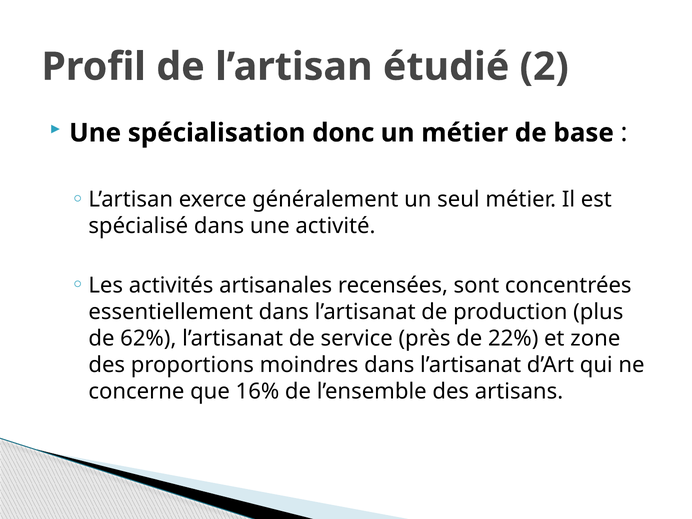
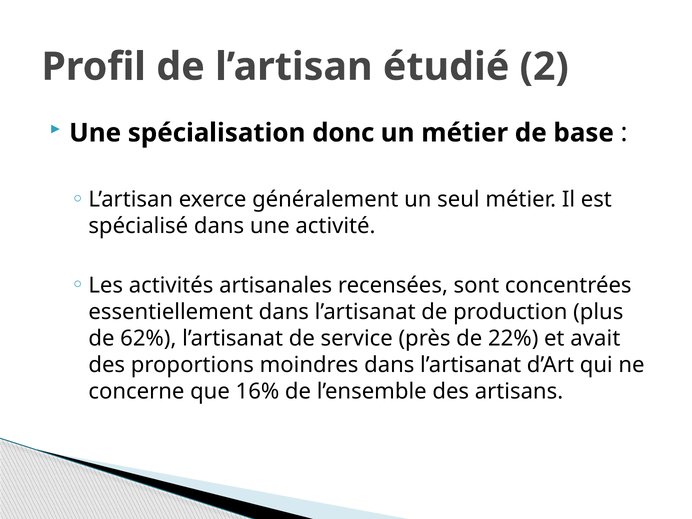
zone: zone -> avait (595, 338)
